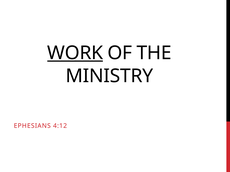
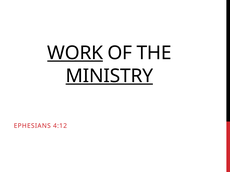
MINISTRY underline: none -> present (109, 76)
